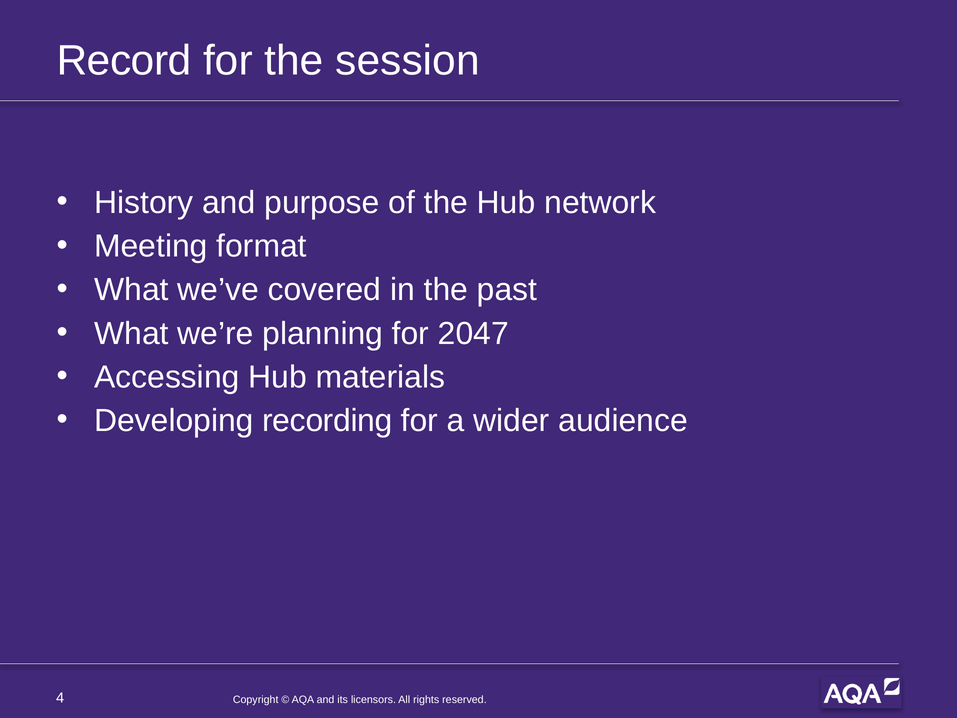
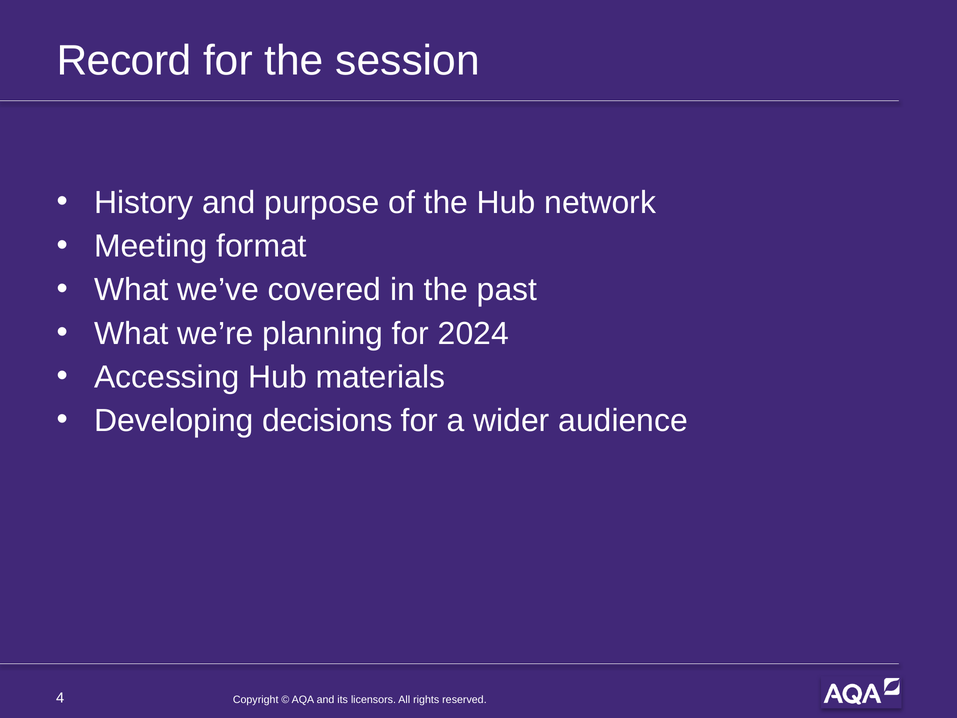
2047: 2047 -> 2024 (473, 333)
recording: recording -> decisions (327, 421)
